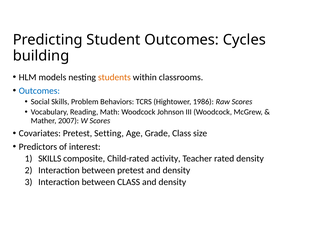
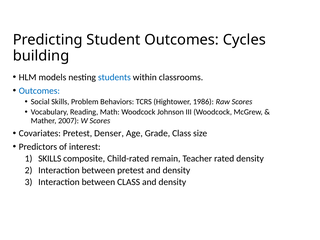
students colour: orange -> blue (114, 77)
Setting: Setting -> Denser (109, 133)
activity: activity -> remain (166, 159)
